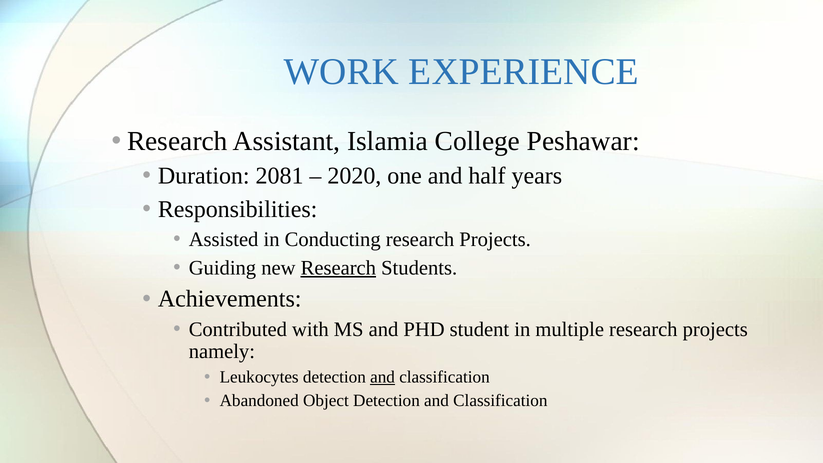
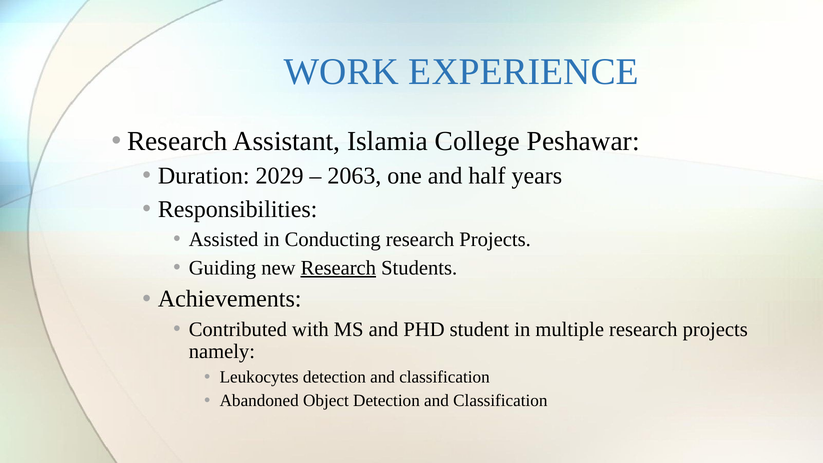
2081: 2081 -> 2029 (280, 176)
2020: 2020 -> 2063 (354, 176)
and underline: present -> none (383, 377)
